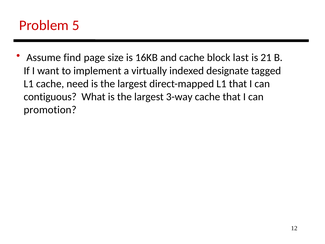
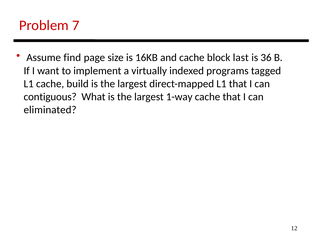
5: 5 -> 7 (76, 25)
21: 21 -> 36 (266, 58)
designate: designate -> programs (227, 71)
need: need -> build (78, 84)
3-way: 3-way -> 1-way (179, 97)
promotion: promotion -> eliminated (50, 110)
